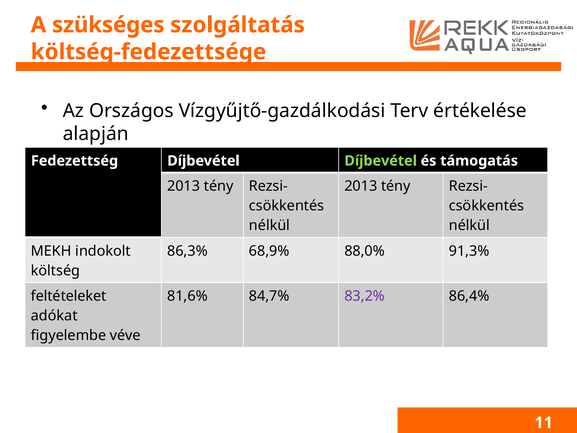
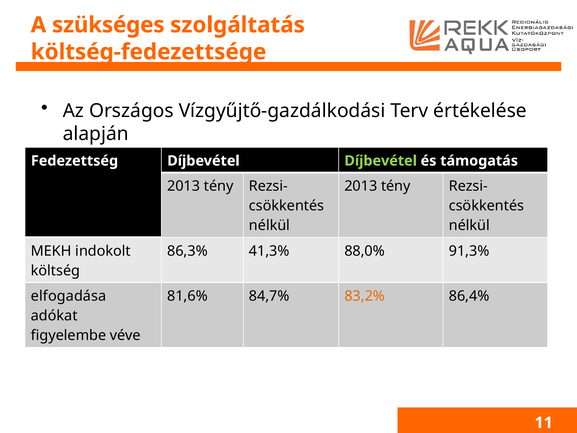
68,9%: 68,9% -> 41,3% (269, 251)
feltételeket: feltételeket -> elfogadása (69, 296)
83,2% colour: purple -> orange (365, 296)
